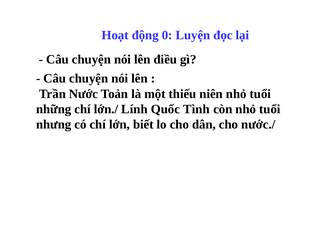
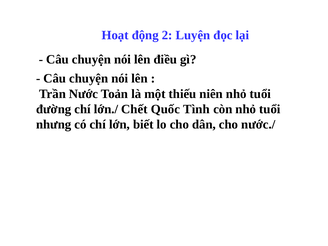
0: 0 -> 2 (167, 35)
những: những -> đường (54, 109)
Lính: Lính -> Chết (134, 109)
